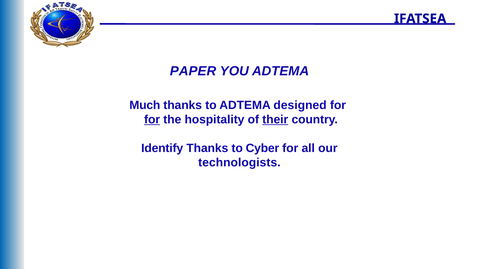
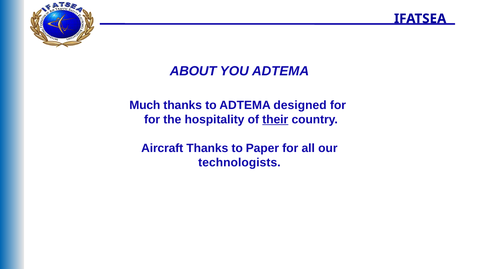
PAPER: PAPER -> ABOUT (193, 71)
for underline: present -> none (152, 120)
Identify: Identify -> Aircraft (162, 149)
Cyber: Cyber -> Paper (262, 149)
